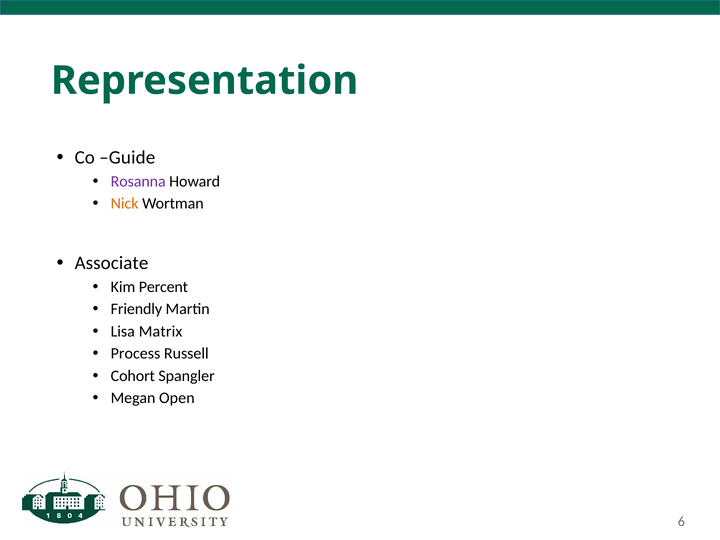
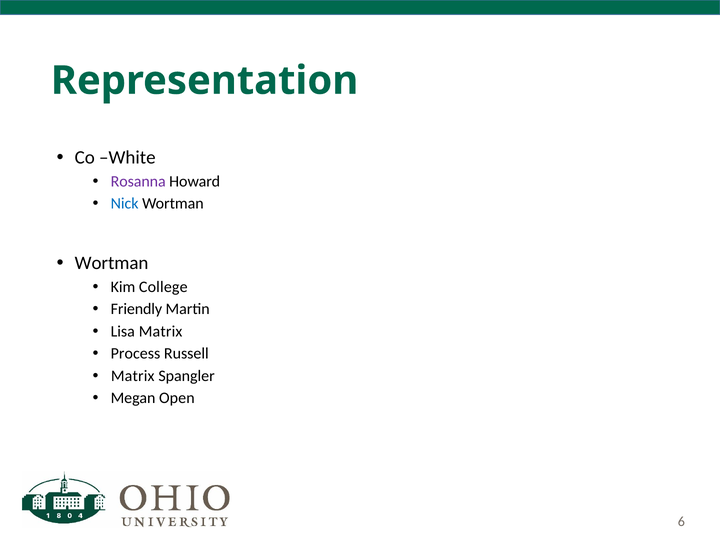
Guide: Guide -> White (127, 157)
Nick colour: orange -> blue (125, 204)
Associate: Associate -> Wortman (112, 263)
Percent: Percent -> College (163, 287)
Cohort: Cohort -> Matrix (133, 376)
